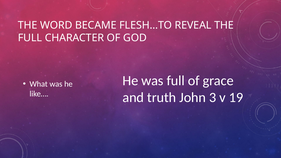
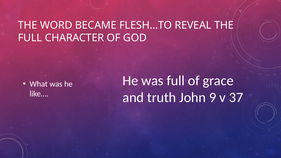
3: 3 -> 9 (213, 98)
19: 19 -> 37 (236, 98)
